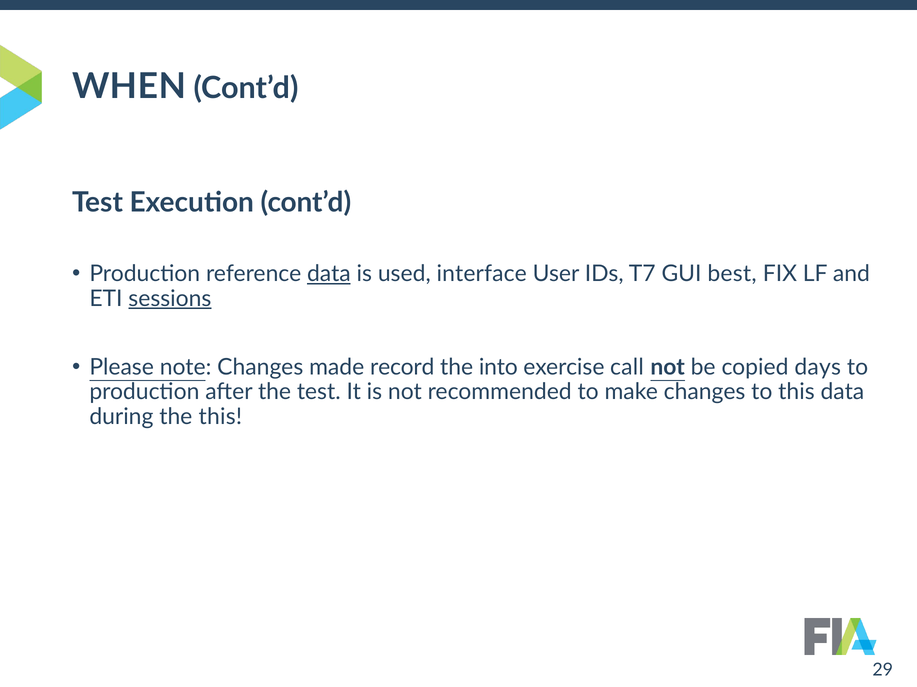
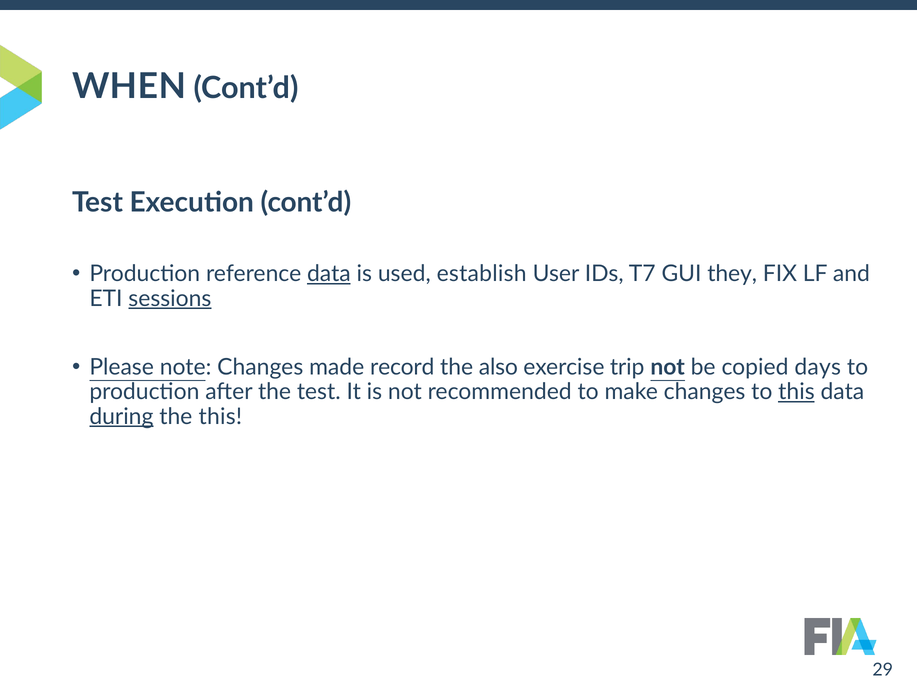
interface: interface -> establish (482, 274)
best: best -> they (732, 274)
into: into -> also (498, 367)
call: call -> trip (627, 367)
this underline: none -> present (796, 392)
during underline: none -> present (121, 417)
